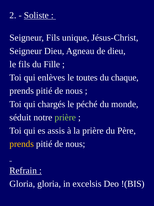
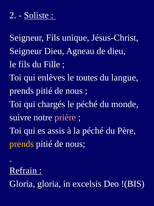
chaque: chaque -> langue (125, 77)
séduit: séduit -> suivre (20, 117)
prière colour: light green -> pink (65, 117)
la prière: prière -> péché (93, 130)
